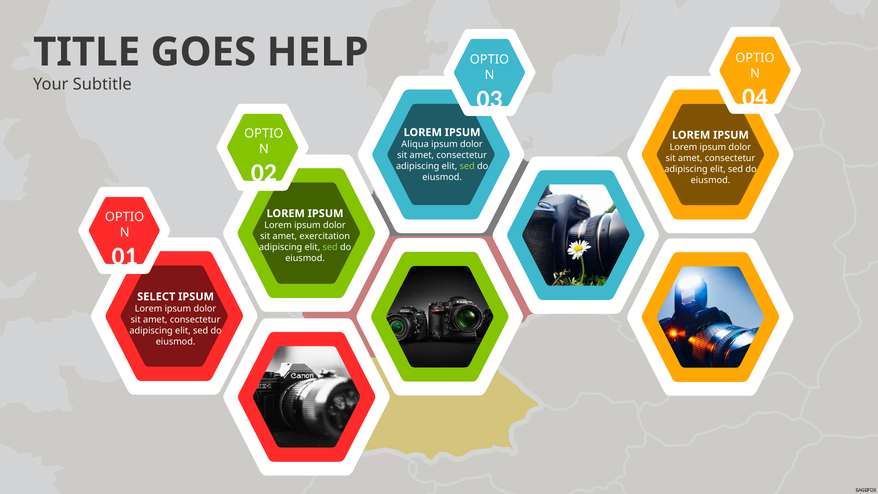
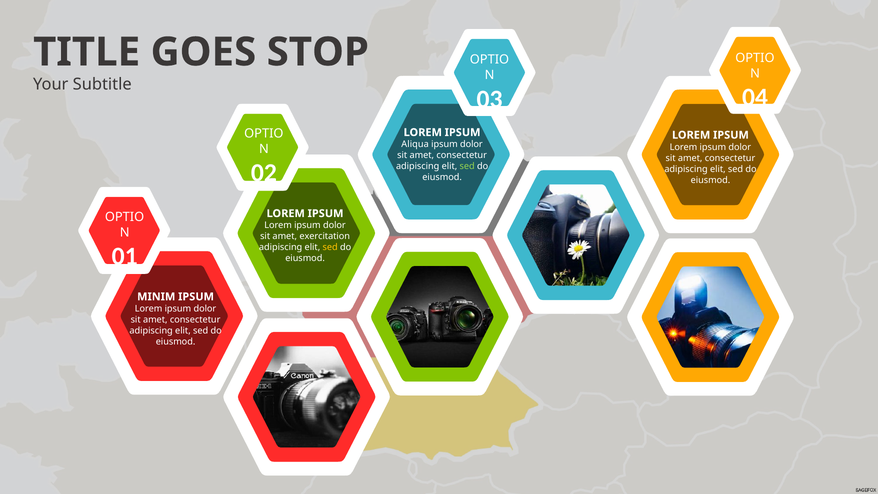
HELP: HELP -> STOP (318, 52)
sed colour: light green -> yellow (330, 247)
SELECT: SELECT -> MINIM (156, 297)
